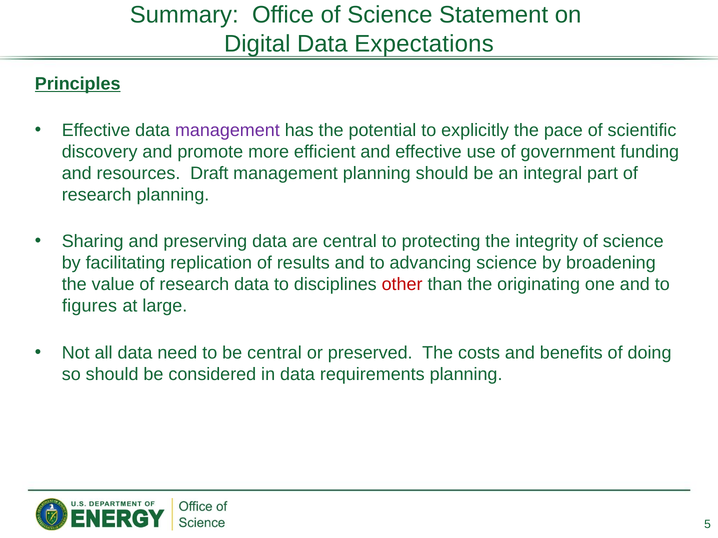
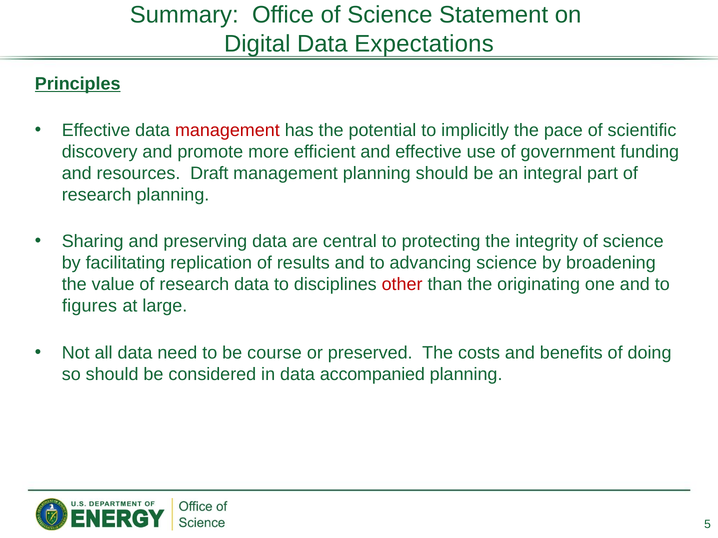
management colour: purple -> red (227, 130)
explicitly: explicitly -> implicitly (475, 130)
be central: central -> course (275, 353)
requirements: requirements -> accompanied (372, 374)
